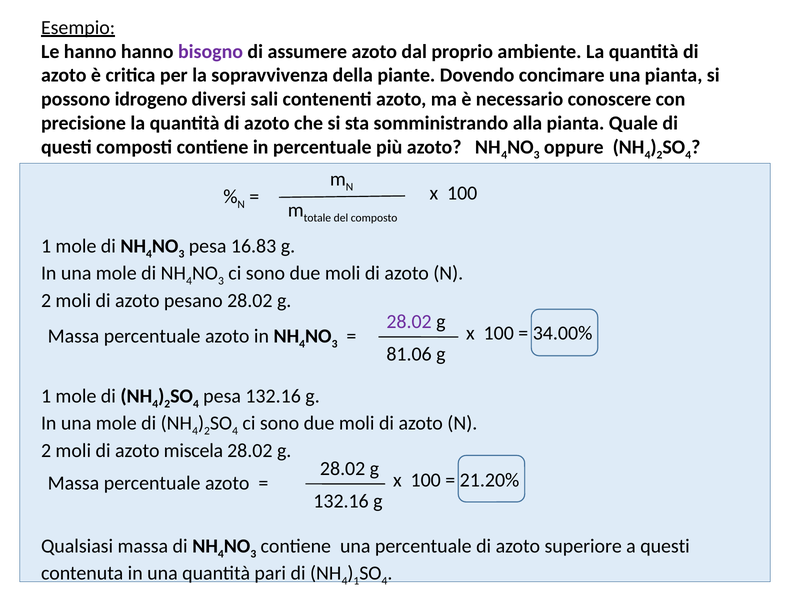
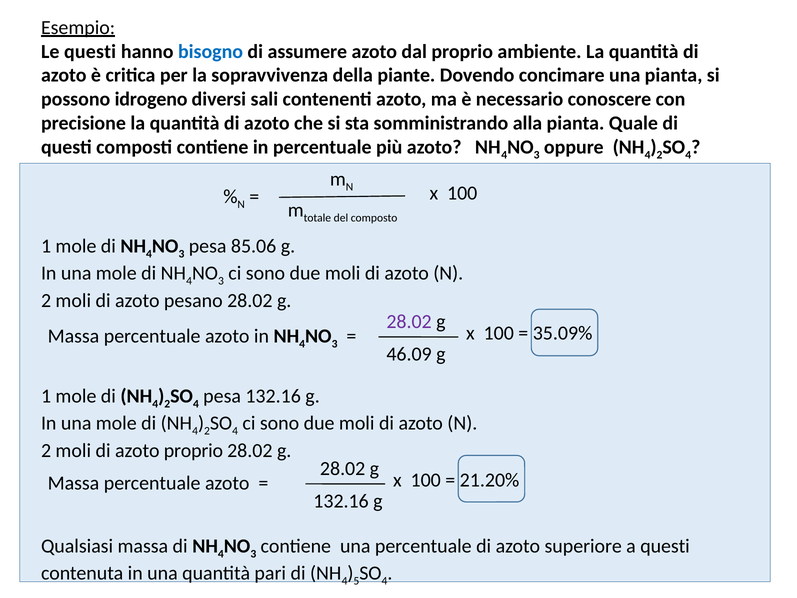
Le hanno: hanno -> questi (90, 51)
bisogno colour: purple -> blue (211, 51)
16.83: 16.83 -> 85.06 (254, 246)
34.00%: 34.00% -> 35.09% (563, 333)
81.06: 81.06 -> 46.09 (409, 354)
azoto miscela: miscela -> proprio (193, 450)
1: 1 -> 5 (356, 581)
